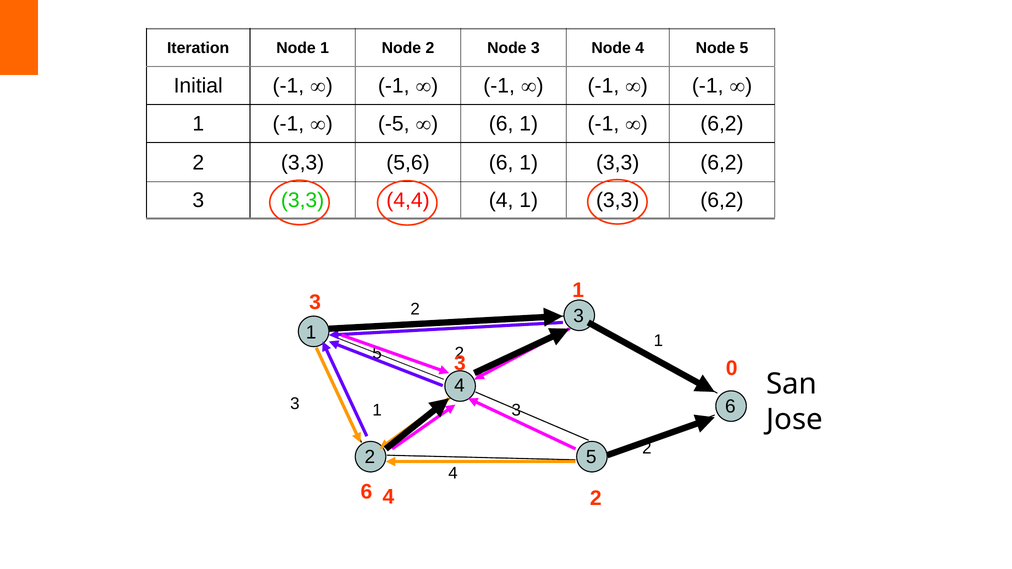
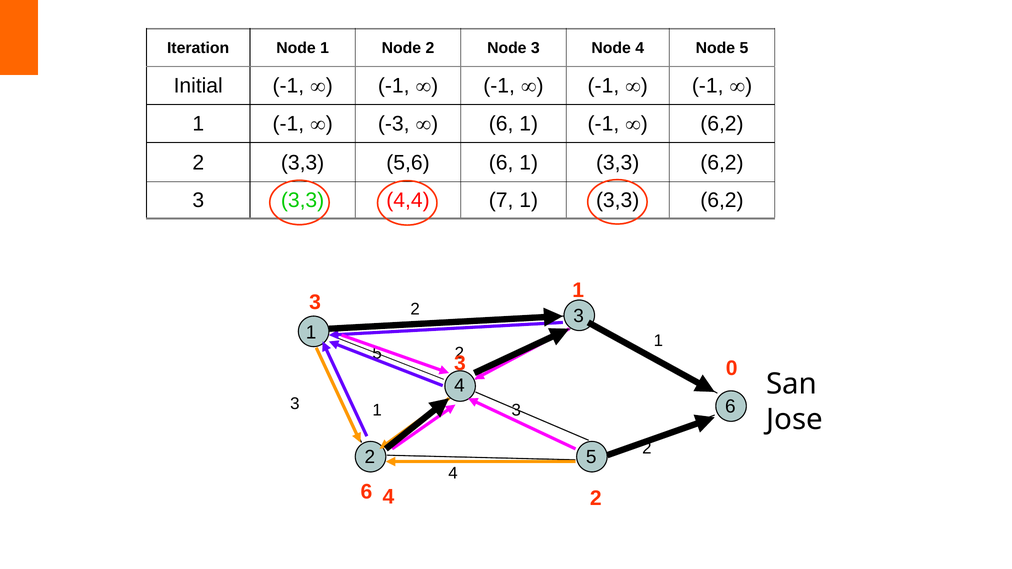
-5: -5 -> -3 (394, 124)
4,4 4: 4 -> 7 (501, 201)
